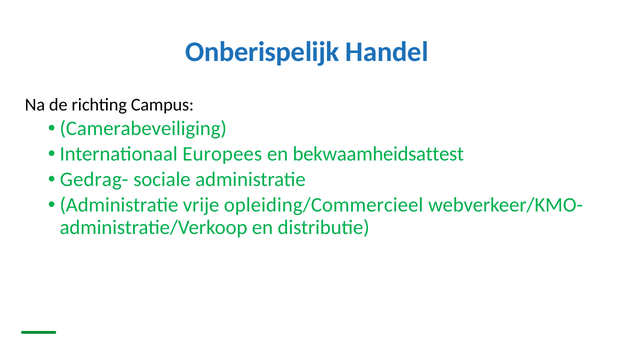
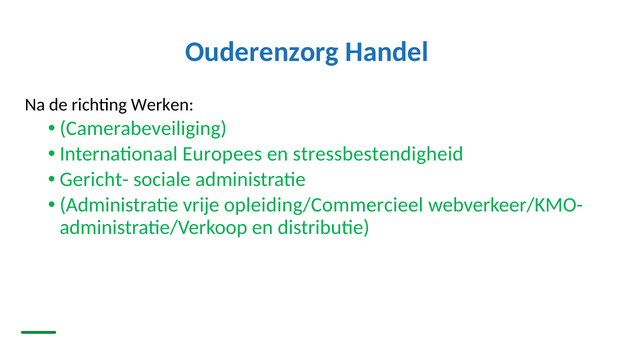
Onberispelijk: Onberispelijk -> Ouderenzorg (262, 52)
Campus: Campus -> Werken (162, 104)
bekwaamheidsattest: bekwaamheidsattest -> stressbestendigheid (378, 154)
Gedrag-: Gedrag- -> Gericht- (94, 179)
